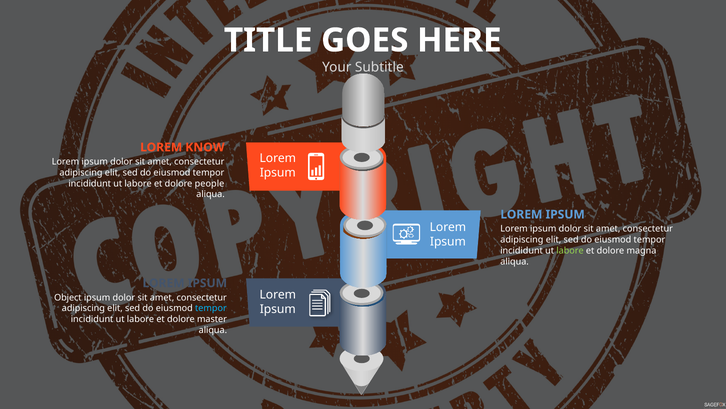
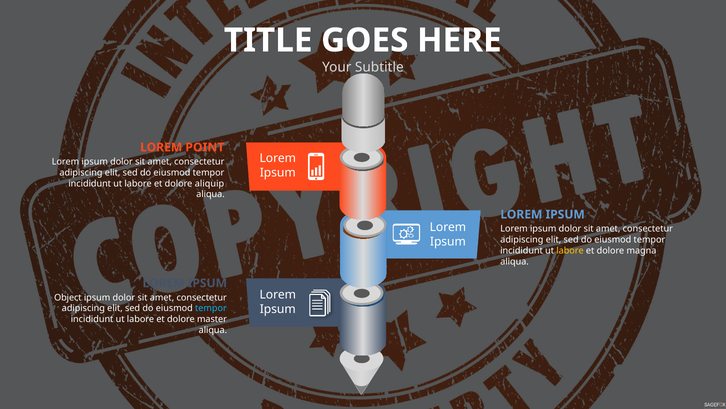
KNOW: KNOW -> POINT (205, 147)
people: people -> aliquip (209, 183)
labore colour: light green -> yellow (570, 250)
